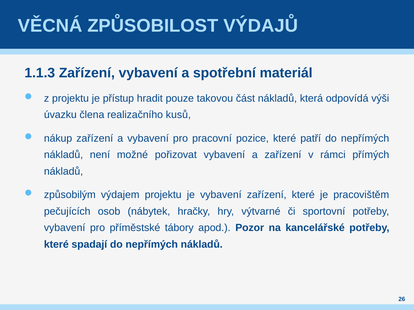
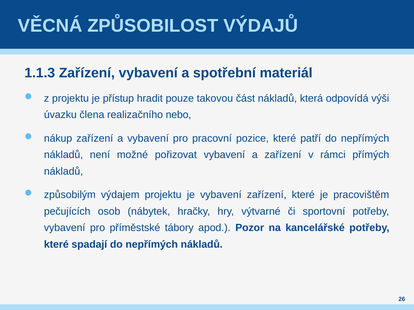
kusů: kusů -> nebo (178, 115)
